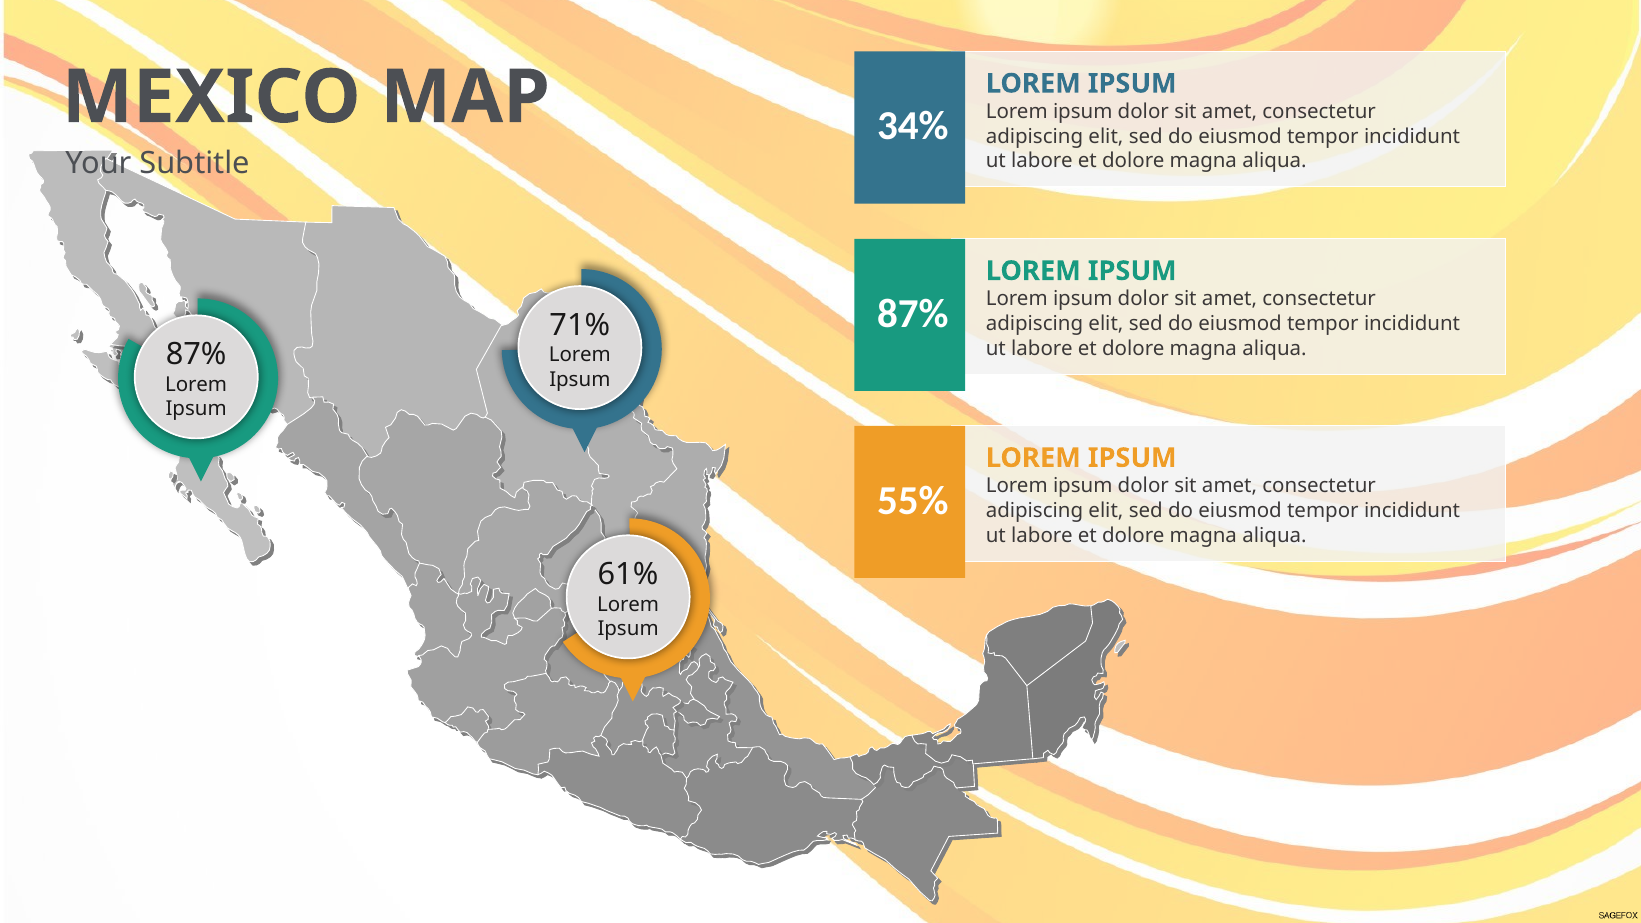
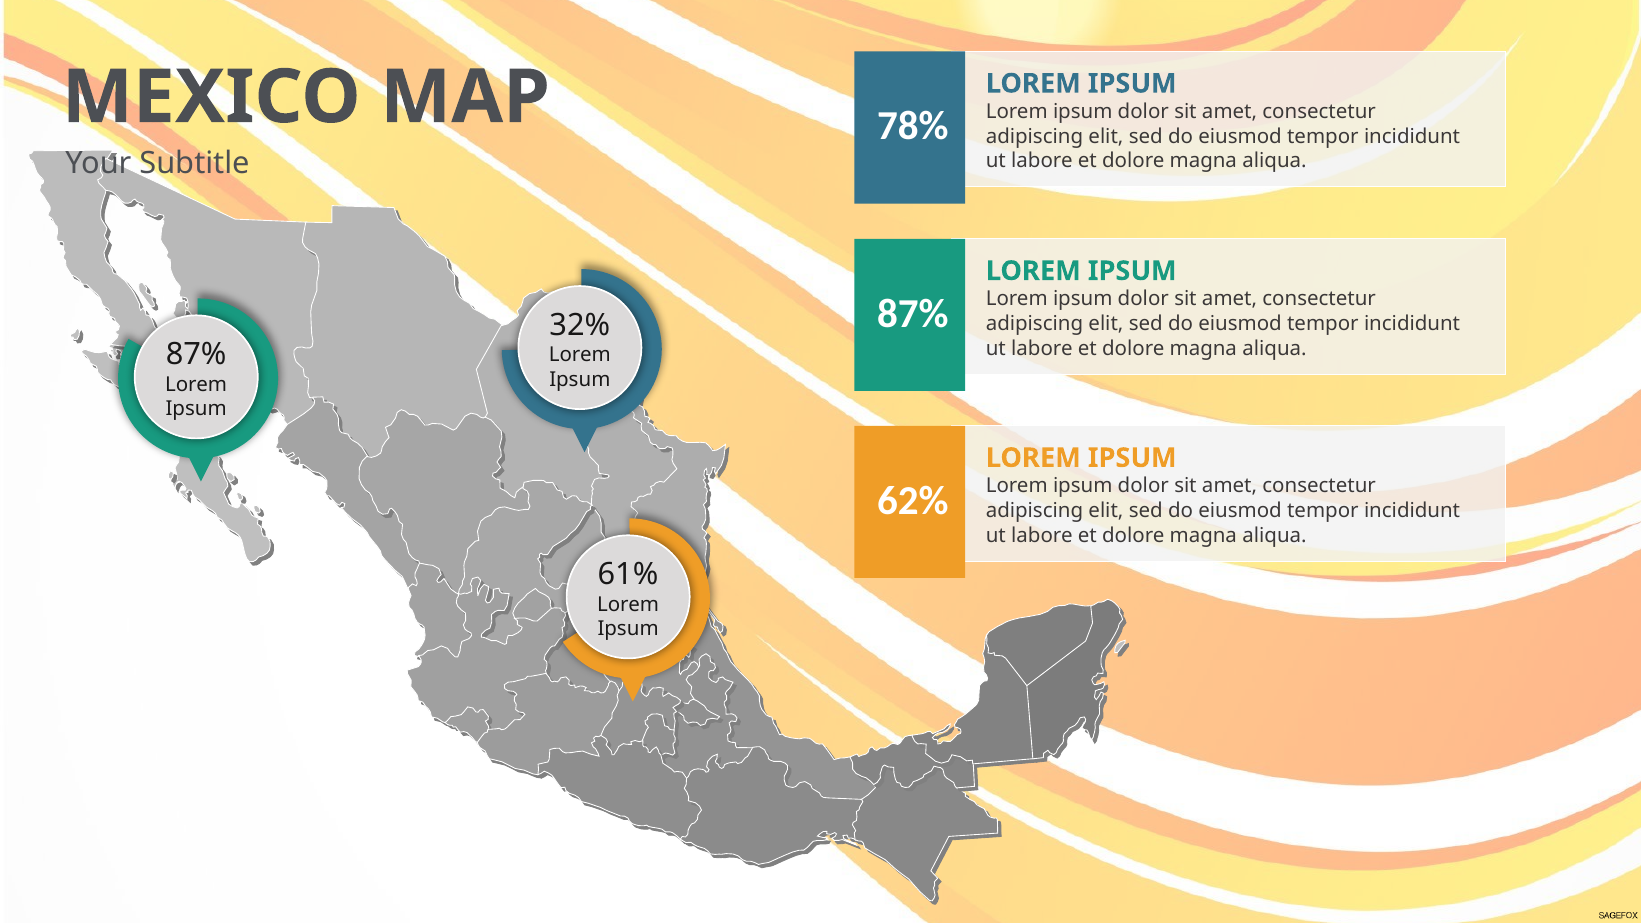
34%: 34% -> 78% (913, 126)
71%: 71% -> 32% (580, 325)
55%: 55% -> 62% (913, 501)
